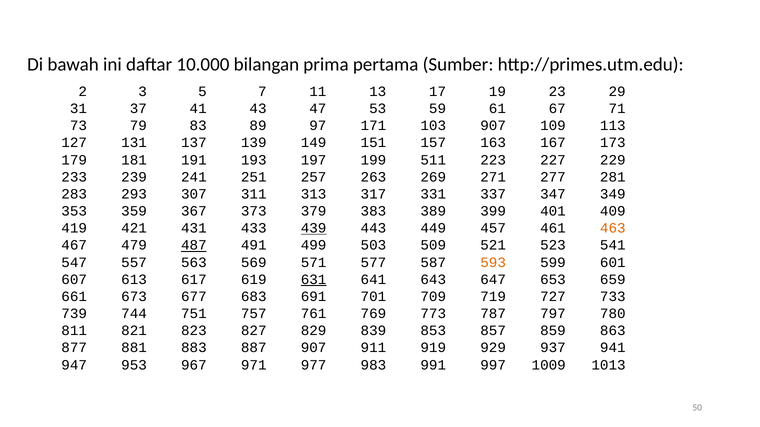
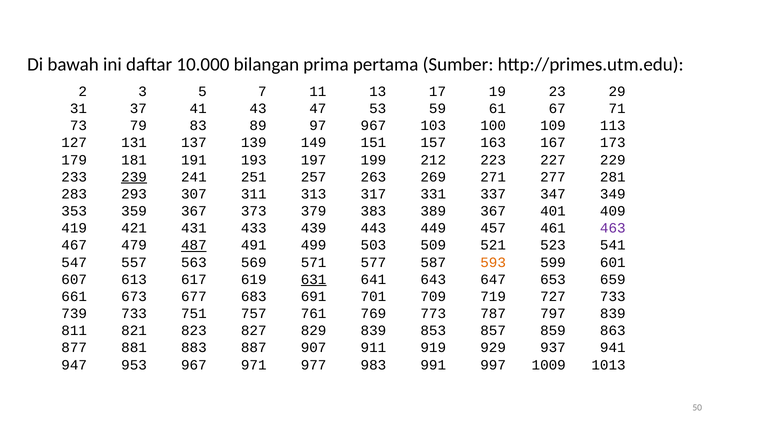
97 171: 171 -> 967 (373, 126)
103 907: 907 -> 100 (493, 126)
511: 511 -> 212 (433, 160)
239 underline: none -> present (134, 177)
389 399: 399 -> 367 (493, 211)
439 underline: present -> none (314, 228)
463 colour: orange -> purple (613, 228)
739 744: 744 -> 733 (134, 314)
797 780: 780 -> 839 (613, 314)
